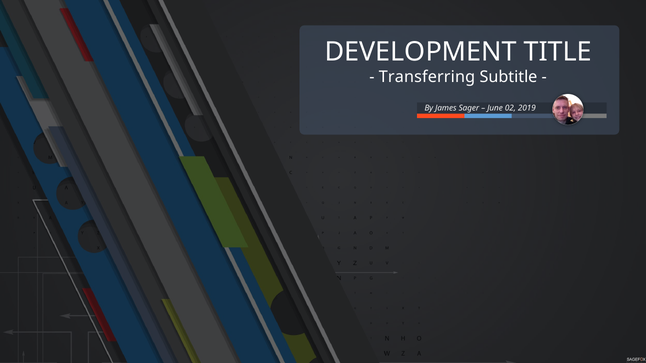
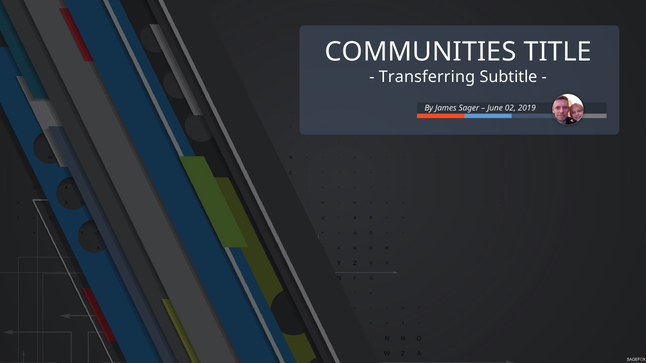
DEVELOPMENT: DEVELOPMENT -> COMMUNITIES (421, 52)
